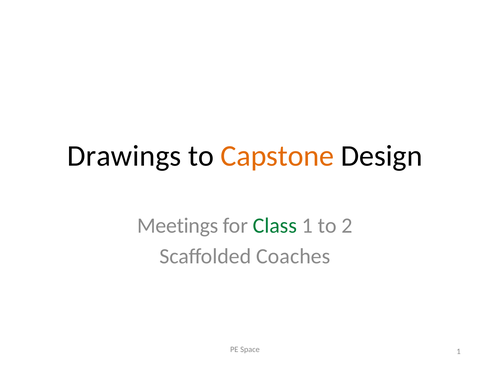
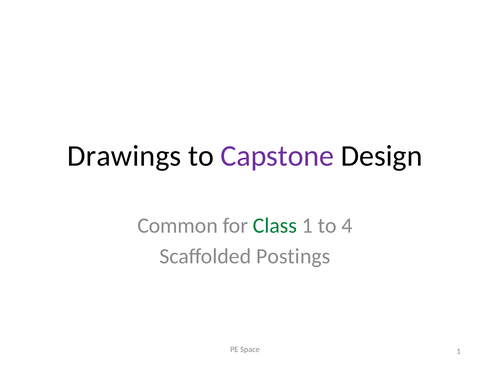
Capstone colour: orange -> purple (277, 156)
Meetings: Meetings -> Common (178, 225)
2: 2 -> 4 (347, 225)
Coaches: Coaches -> Postings (293, 256)
